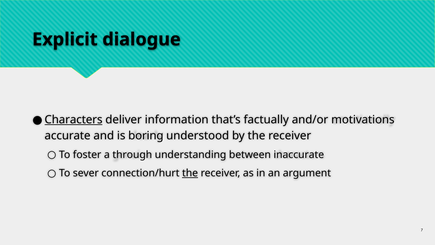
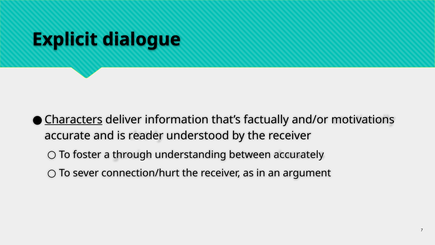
boring: boring -> reader (146, 135)
inaccurate: inaccurate -> accurately (299, 155)
the underline: present -> none (190, 173)
